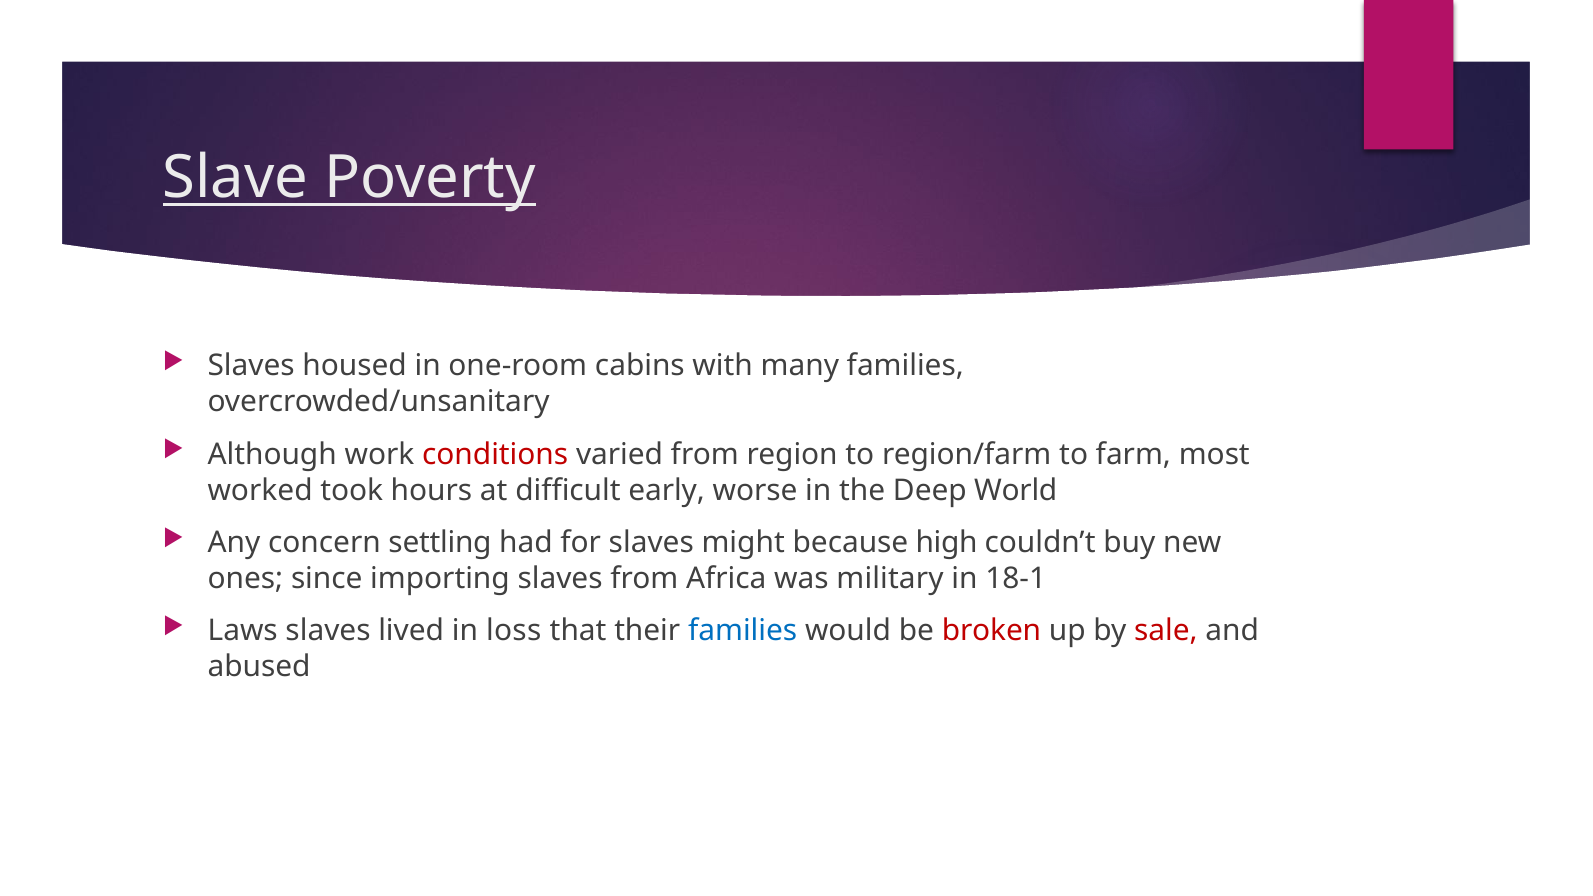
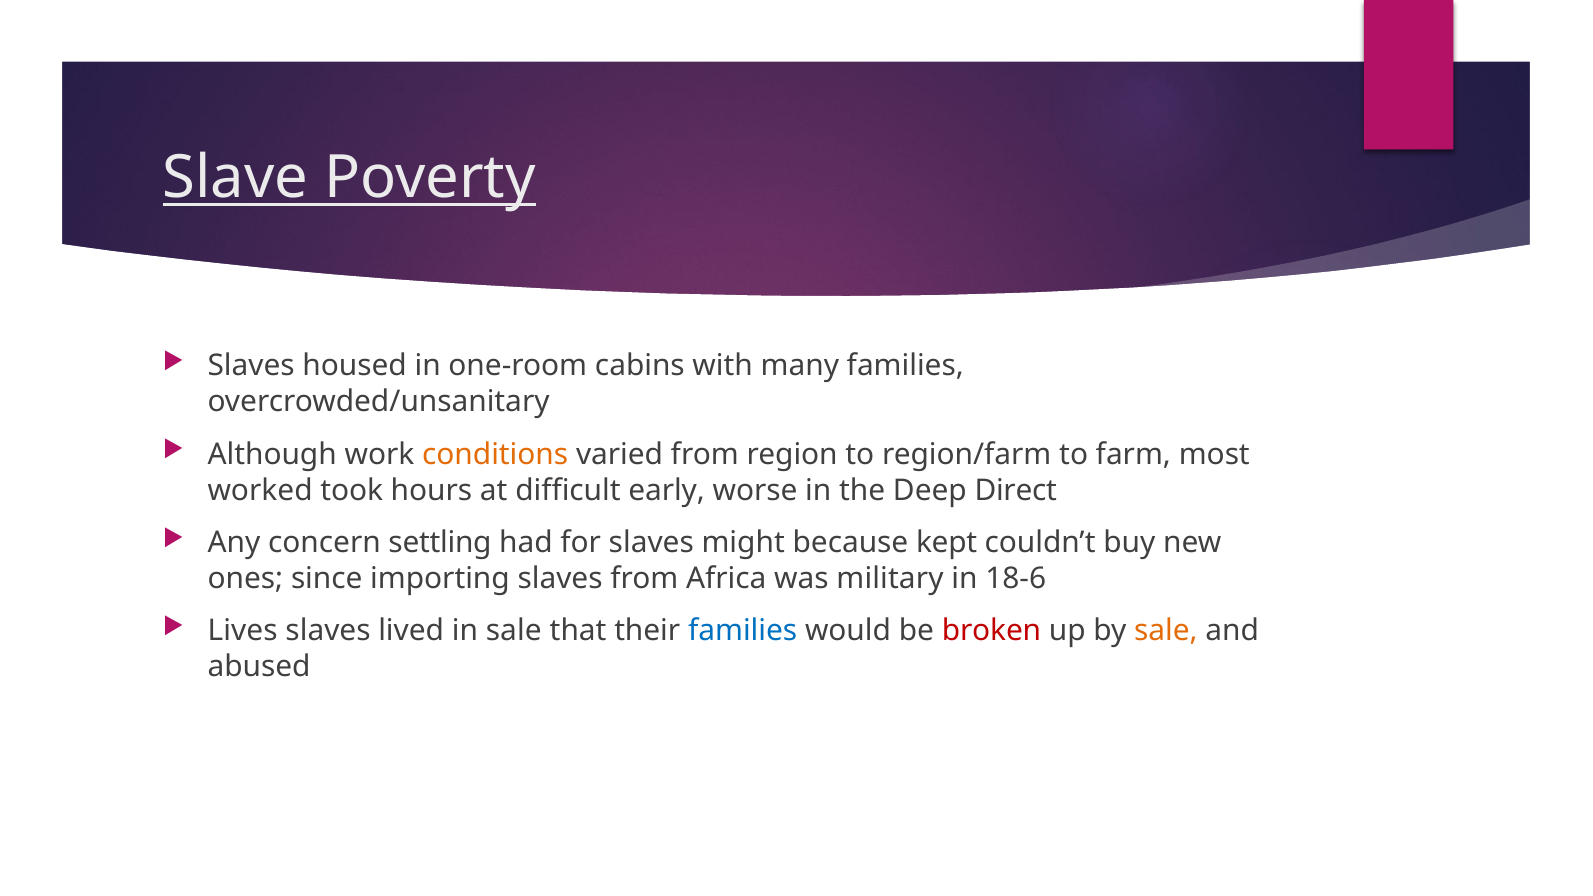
conditions colour: red -> orange (495, 454)
World: World -> Direct (1016, 490)
high: high -> kept (947, 543)
18-1: 18-1 -> 18-6 (1016, 579)
Laws: Laws -> Lives (243, 631)
in loss: loss -> sale (514, 631)
sale colour: red -> orange (1166, 631)
